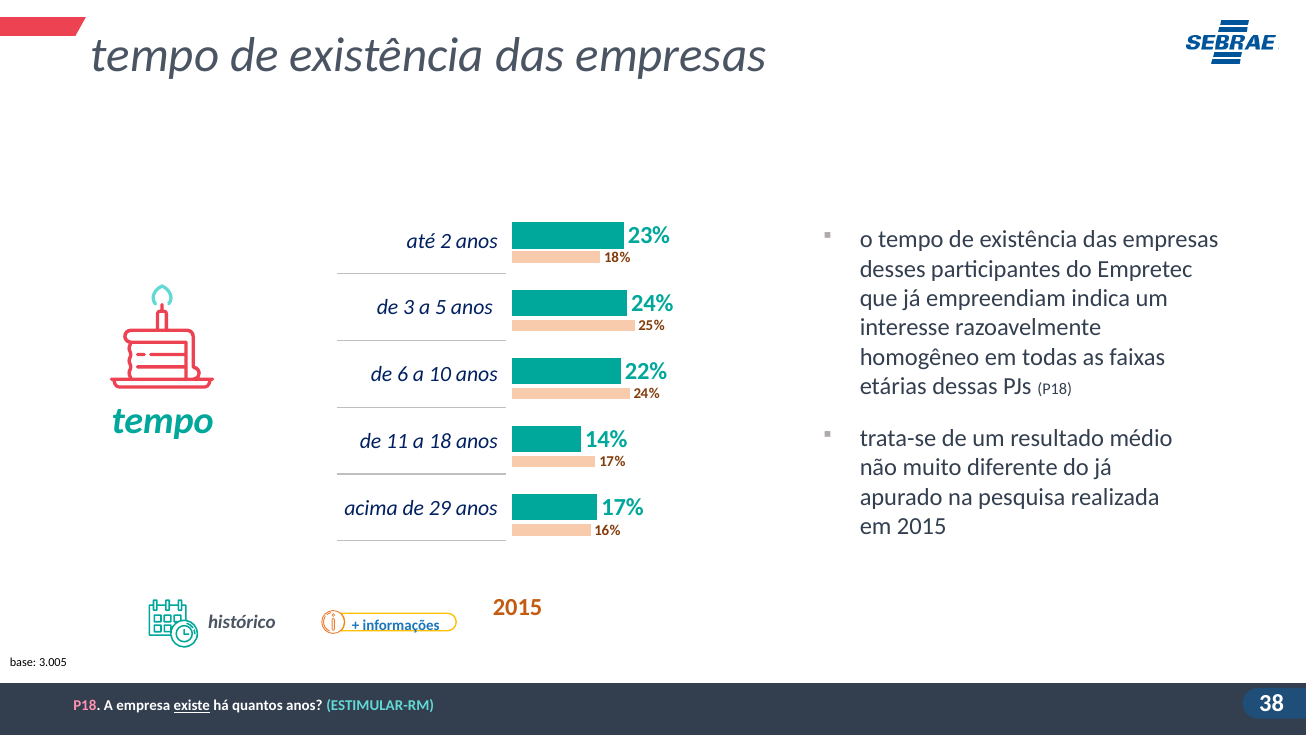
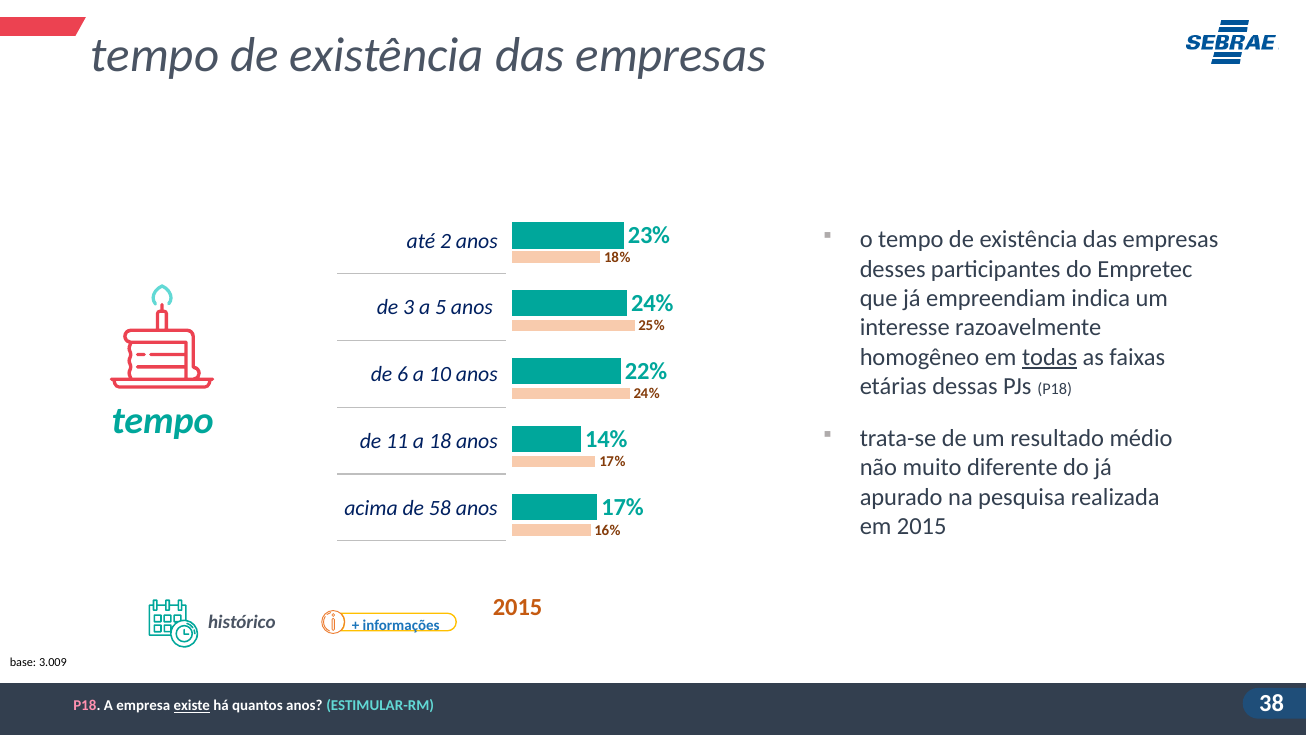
todas underline: none -> present (1050, 357)
29: 29 -> 58 (440, 508)
3.005: 3.005 -> 3.009 (53, 663)
